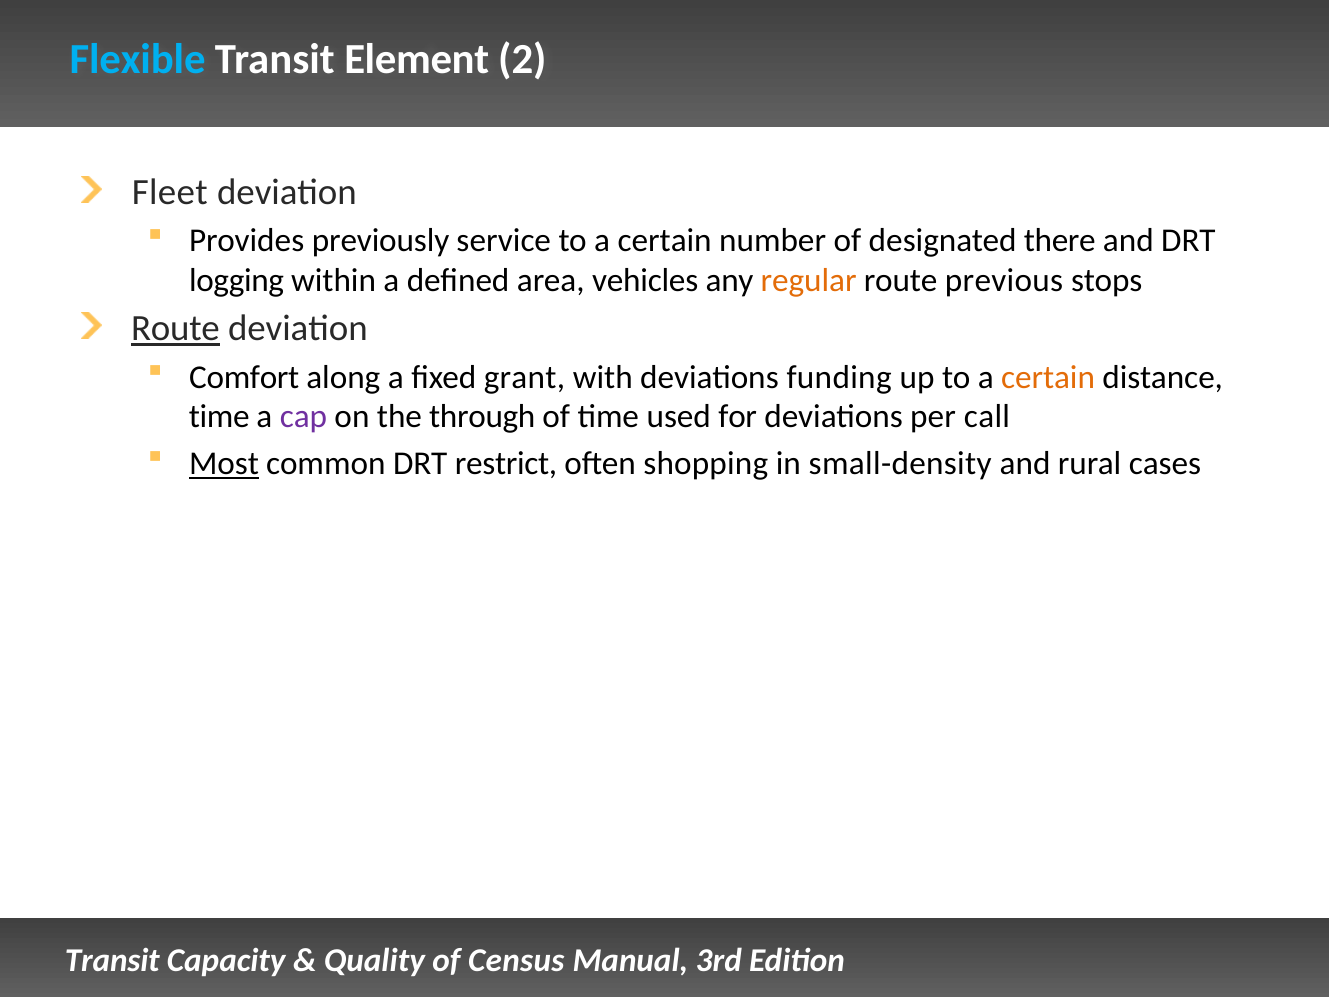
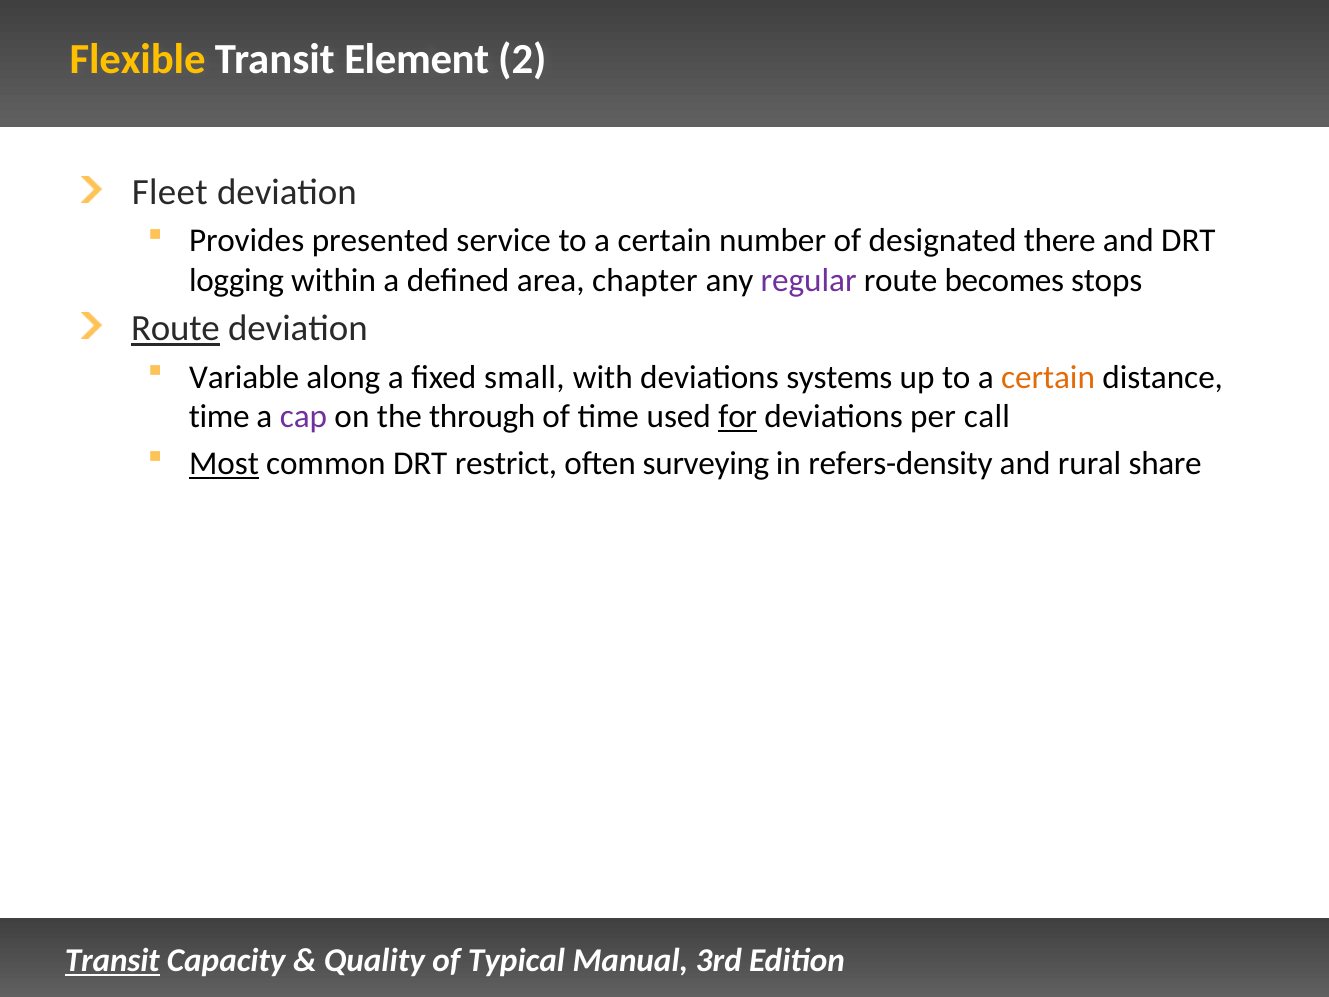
Flexible colour: light blue -> yellow (138, 59)
previously: previously -> presented (380, 241)
vehicles: vehicles -> chapter (645, 281)
regular colour: orange -> purple (809, 281)
previous: previous -> becomes (1004, 281)
Comfort: Comfort -> Variable (244, 377)
grant: grant -> small (524, 377)
funding: funding -> systems (839, 377)
for underline: none -> present (738, 417)
shopping: shopping -> surveying (706, 463)
small-density: small-density -> refers-density (900, 463)
cases: cases -> share (1165, 463)
Transit underline: none -> present (112, 961)
Census: Census -> Typical (516, 961)
